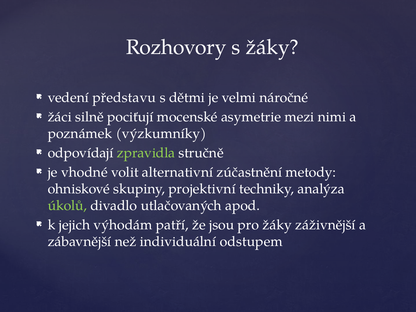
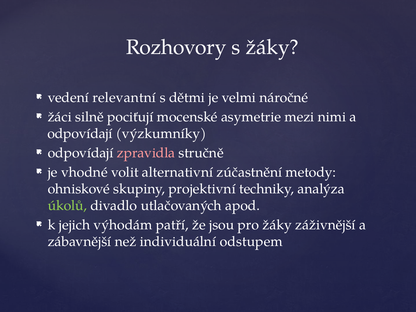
představu: představu -> relevantní (124, 97)
poznámek: poznámek -> odpovídají (80, 134)
zpravidla colour: light green -> pink (146, 153)
